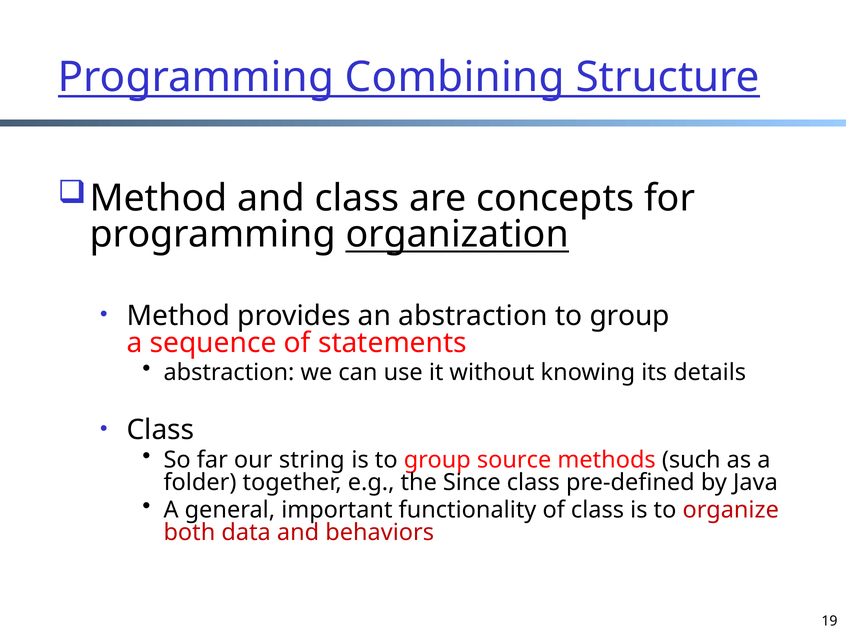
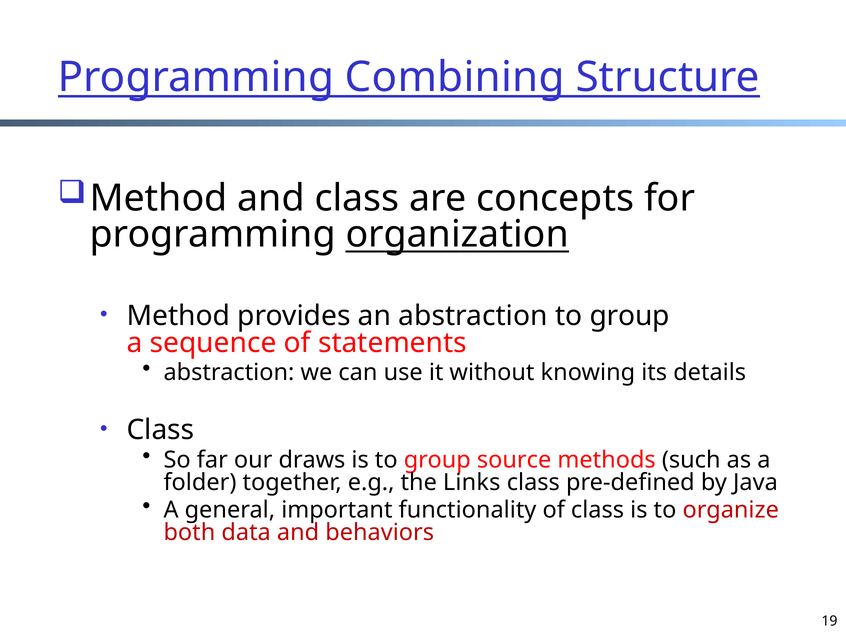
string: string -> draws (312, 460)
Since: Since -> Links (472, 482)
